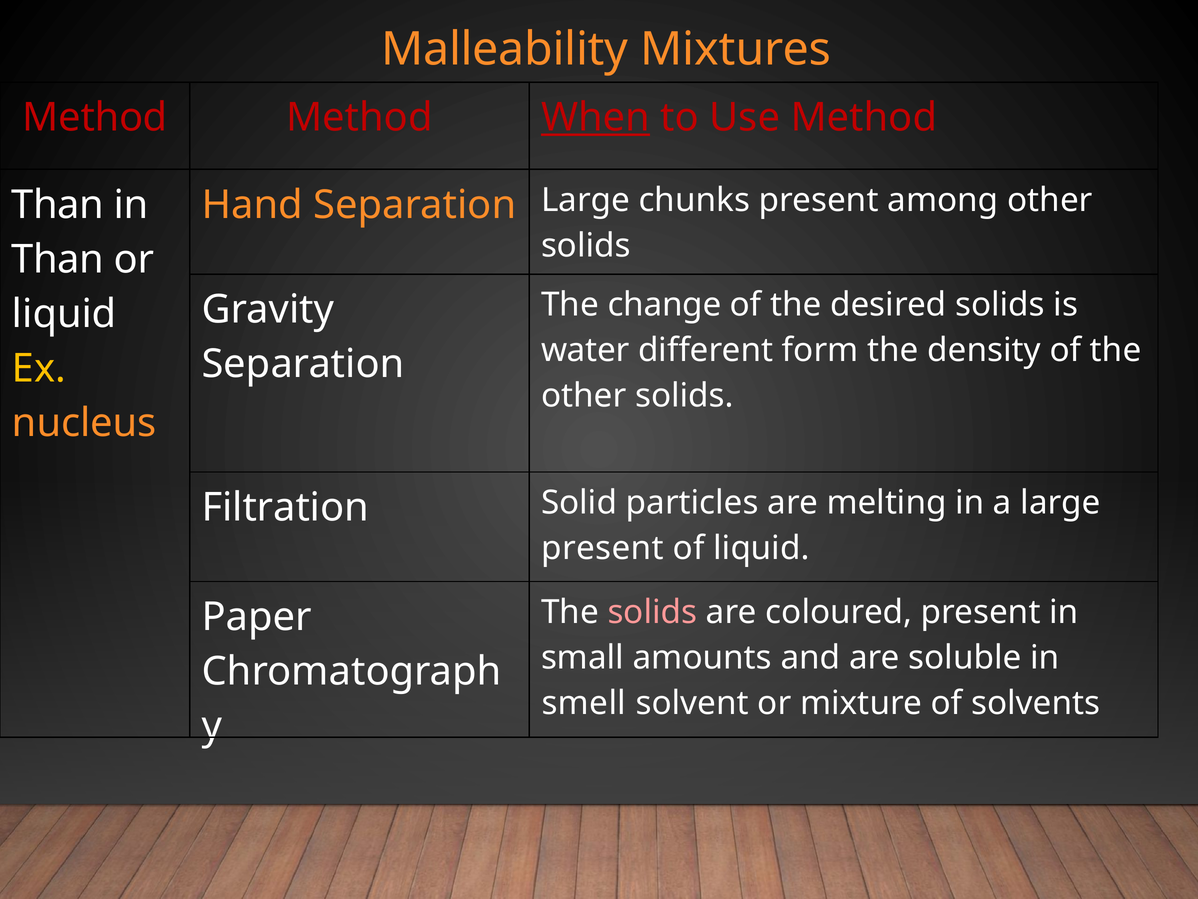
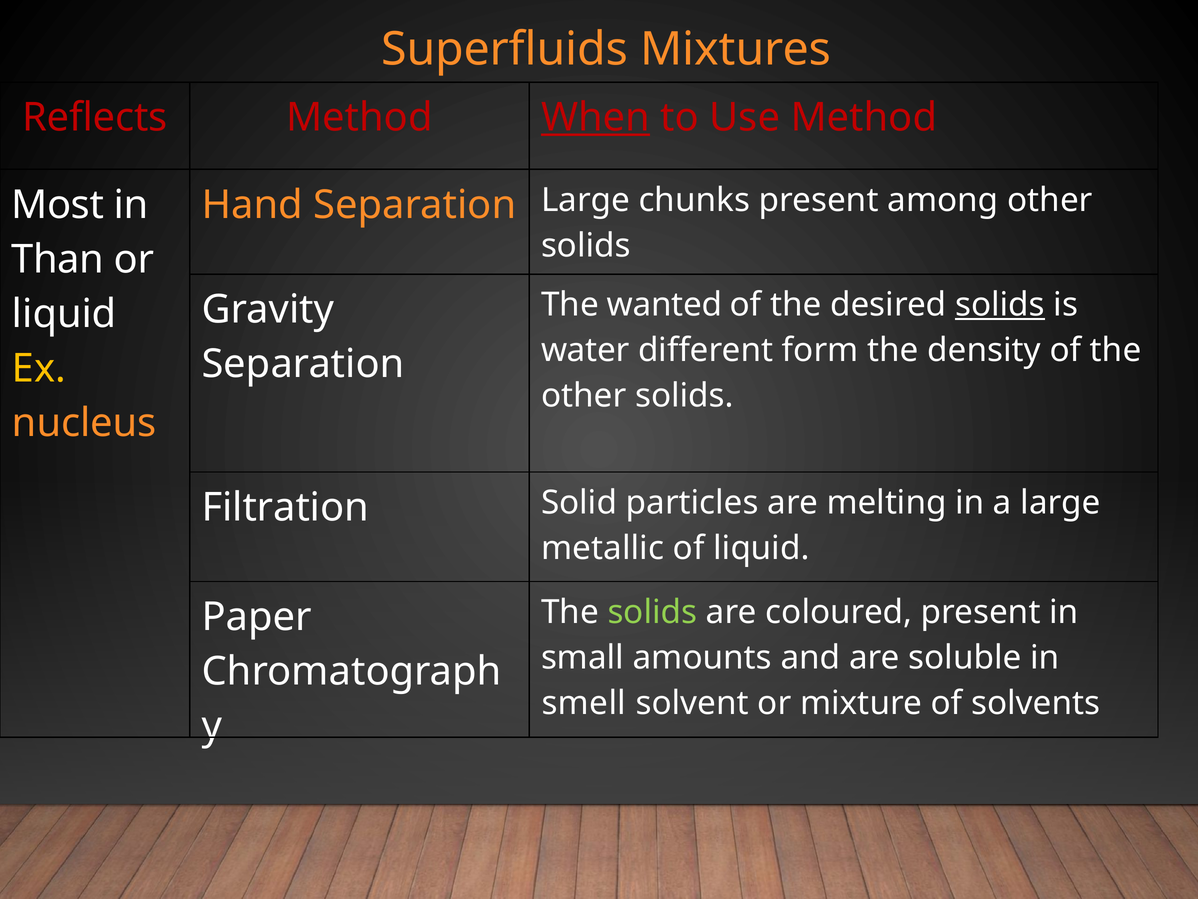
Malleability: Malleability -> Superfluids (505, 49)
Method: Method -> Reflects (95, 118)
Than: Than -> Most (58, 205)
change: change -> wanted (665, 305)
solids underline: none -> present (1000, 305)
present: present -> metallic (603, 548)
solids colour: pink -> light green (652, 612)
